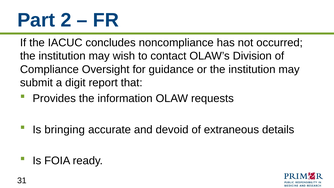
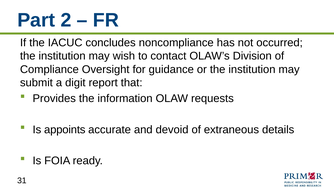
bringing: bringing -> appoints (65, 129)
